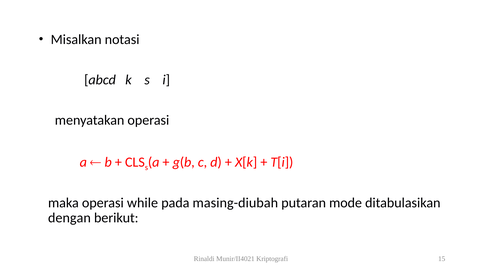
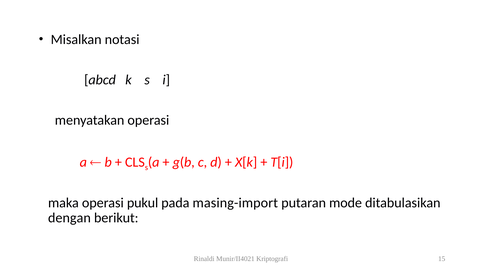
while: while -> pukul (143, 203)
masing-diubah: masing-diubah -> masing-import (235, 203)
